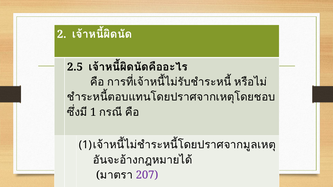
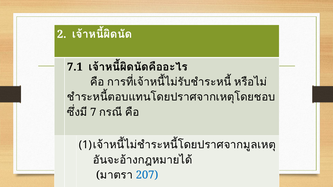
2.5: 2.5 -> 7.1 (75, 67)
1: 1 -> 7 (93, 112)
207 colour: purple -> blue (147, 175)
